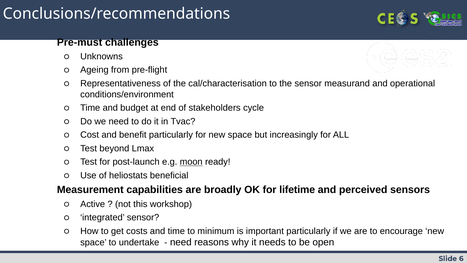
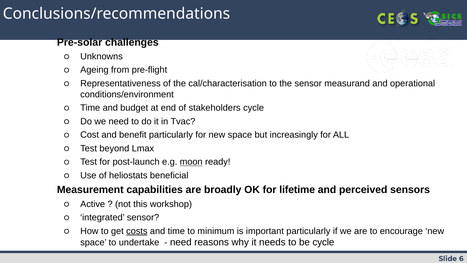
Pre-must: Pre-must -> Pre-solar (80, 42)
costs underline: none -> present (137, 231)
be open: open -> cycle (323, 242)
